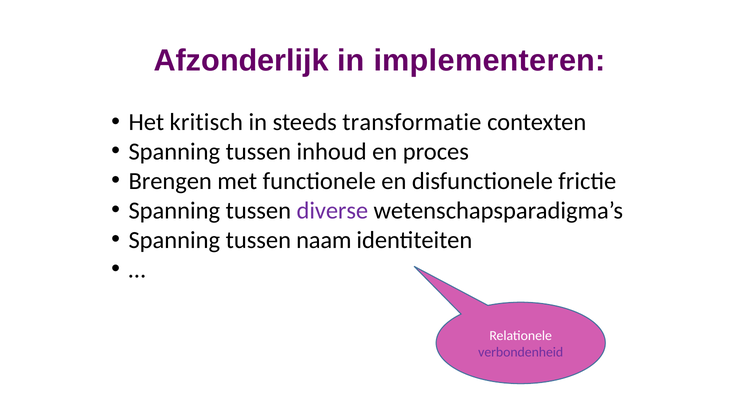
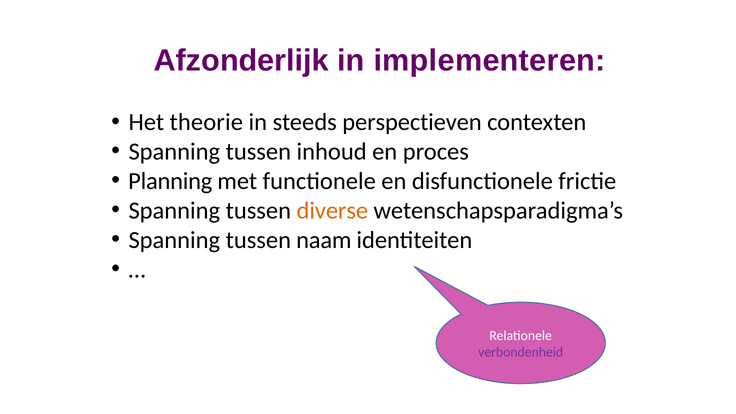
kritisch: kritisch -> theorie (206, 122)
transformatie: transformatie -> perspectieven (412, 122)
Brengen: Brengen -> Planning (170, 181)
diverse colour: purple -> orange (332, 211)
